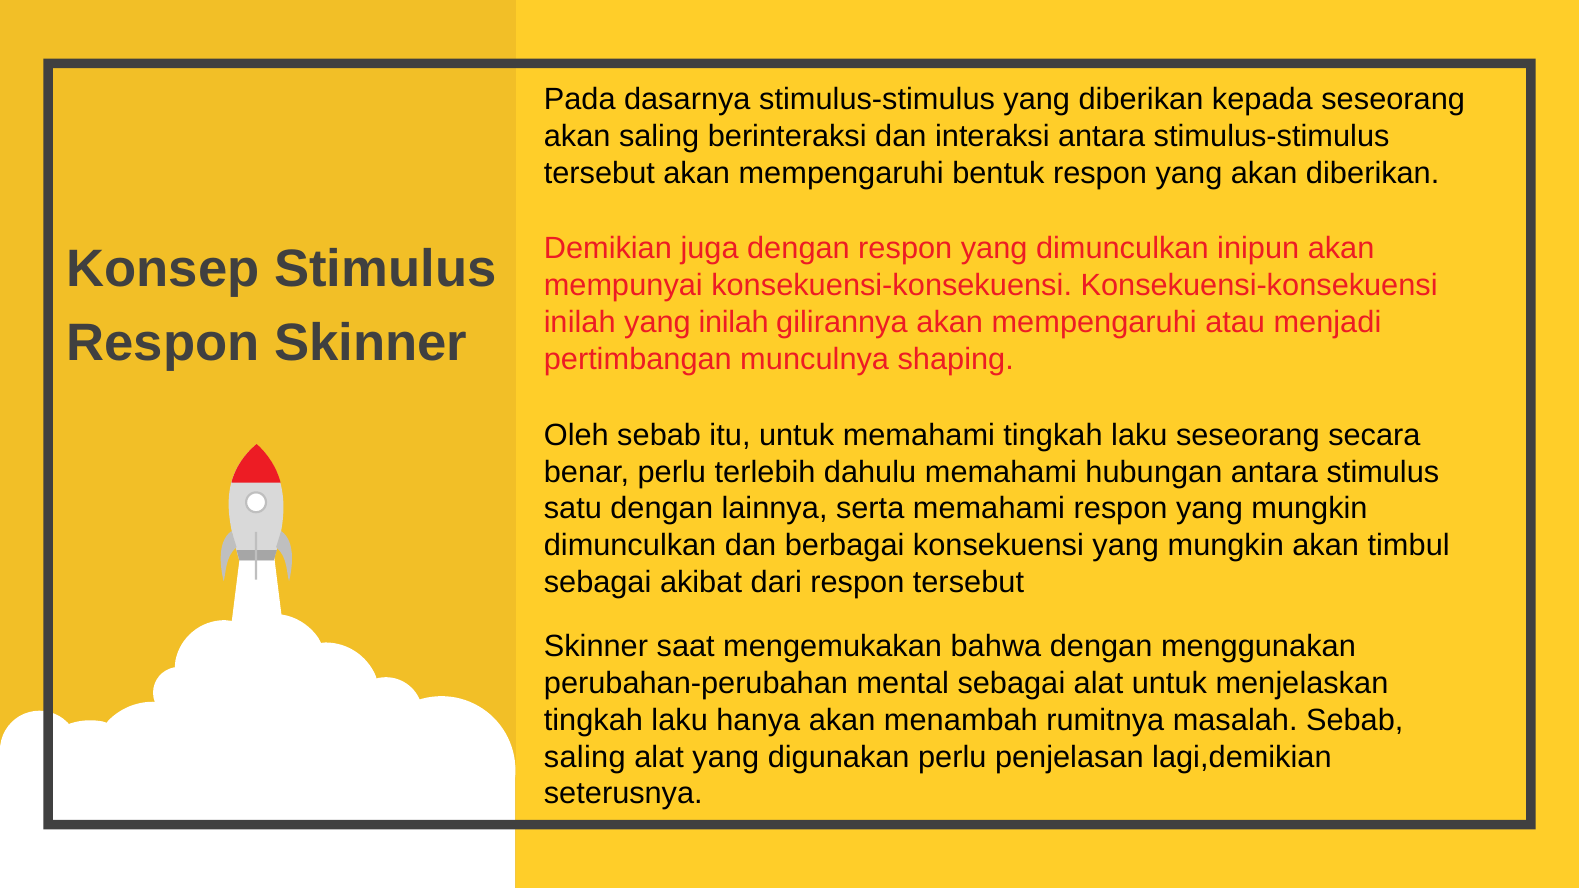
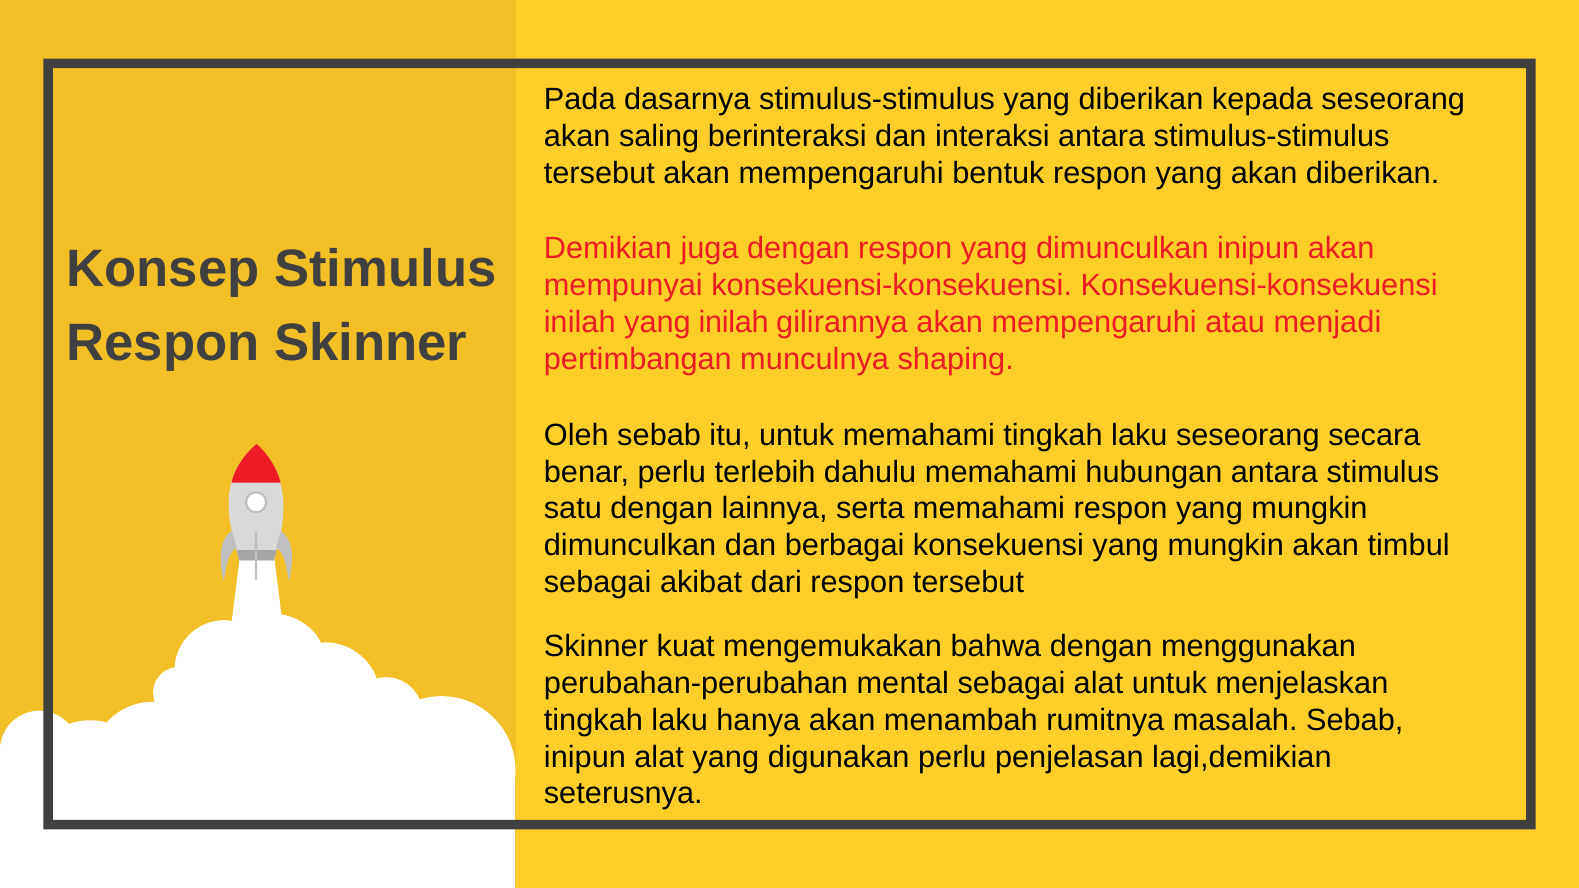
saat: saat -> kuat (686, 647)
saling: saling -> inipun (585, 757)
